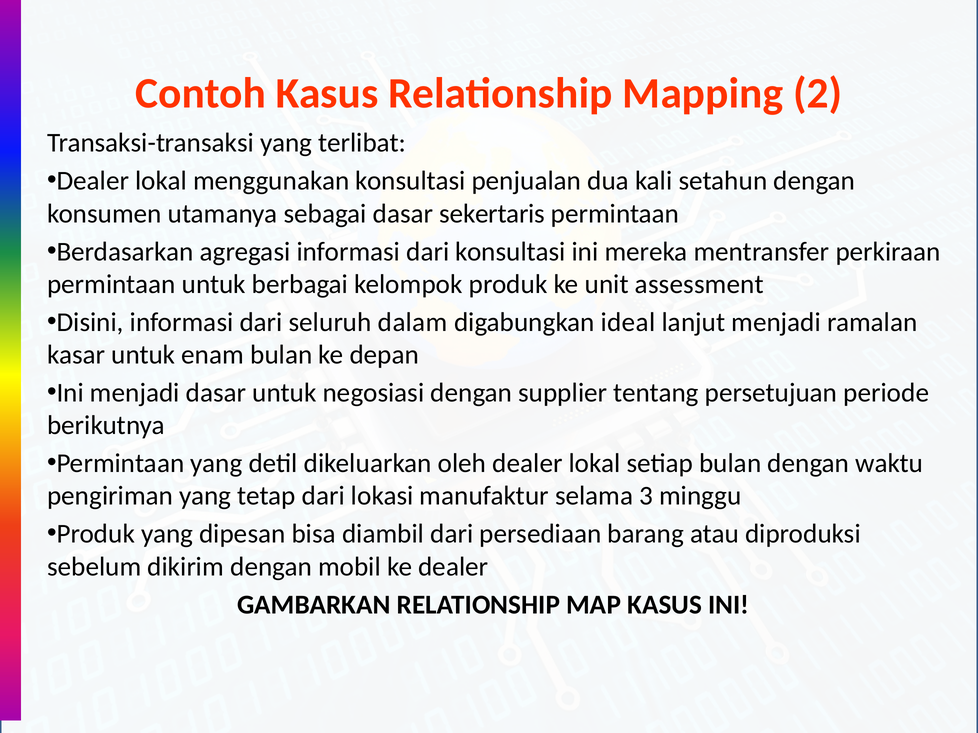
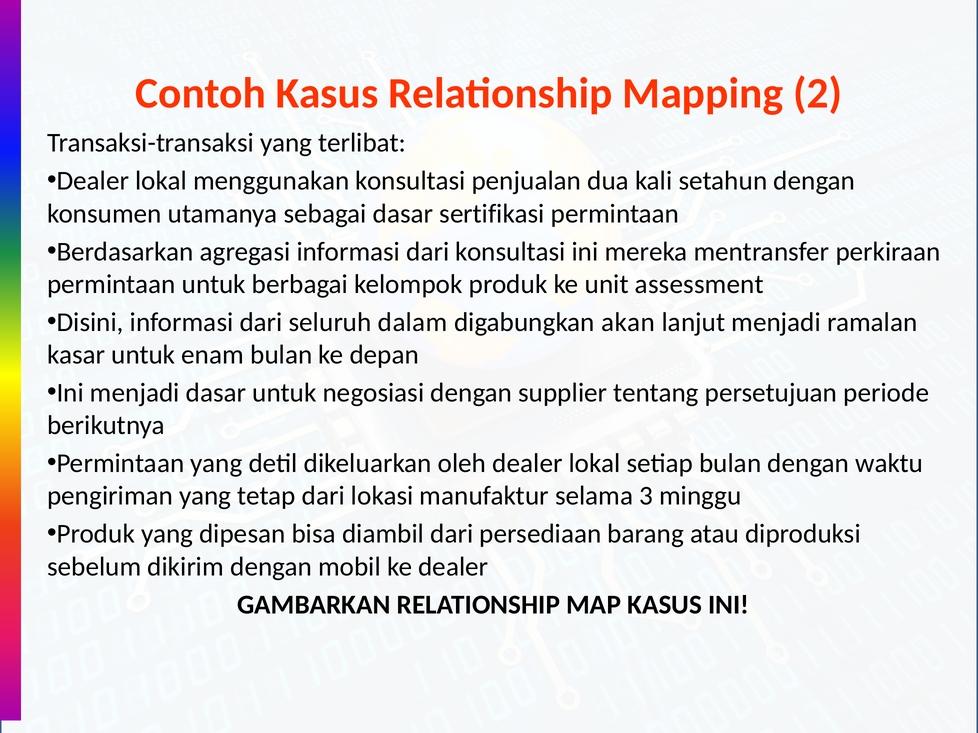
sekertaris: sekertaris -> sertifikasi (492, 214)
ideal: ideal -> akan (628, 322)
